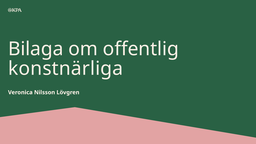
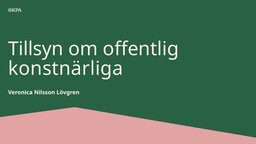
Bilaga: Bilaga -> Tillsyn (36, 49)
